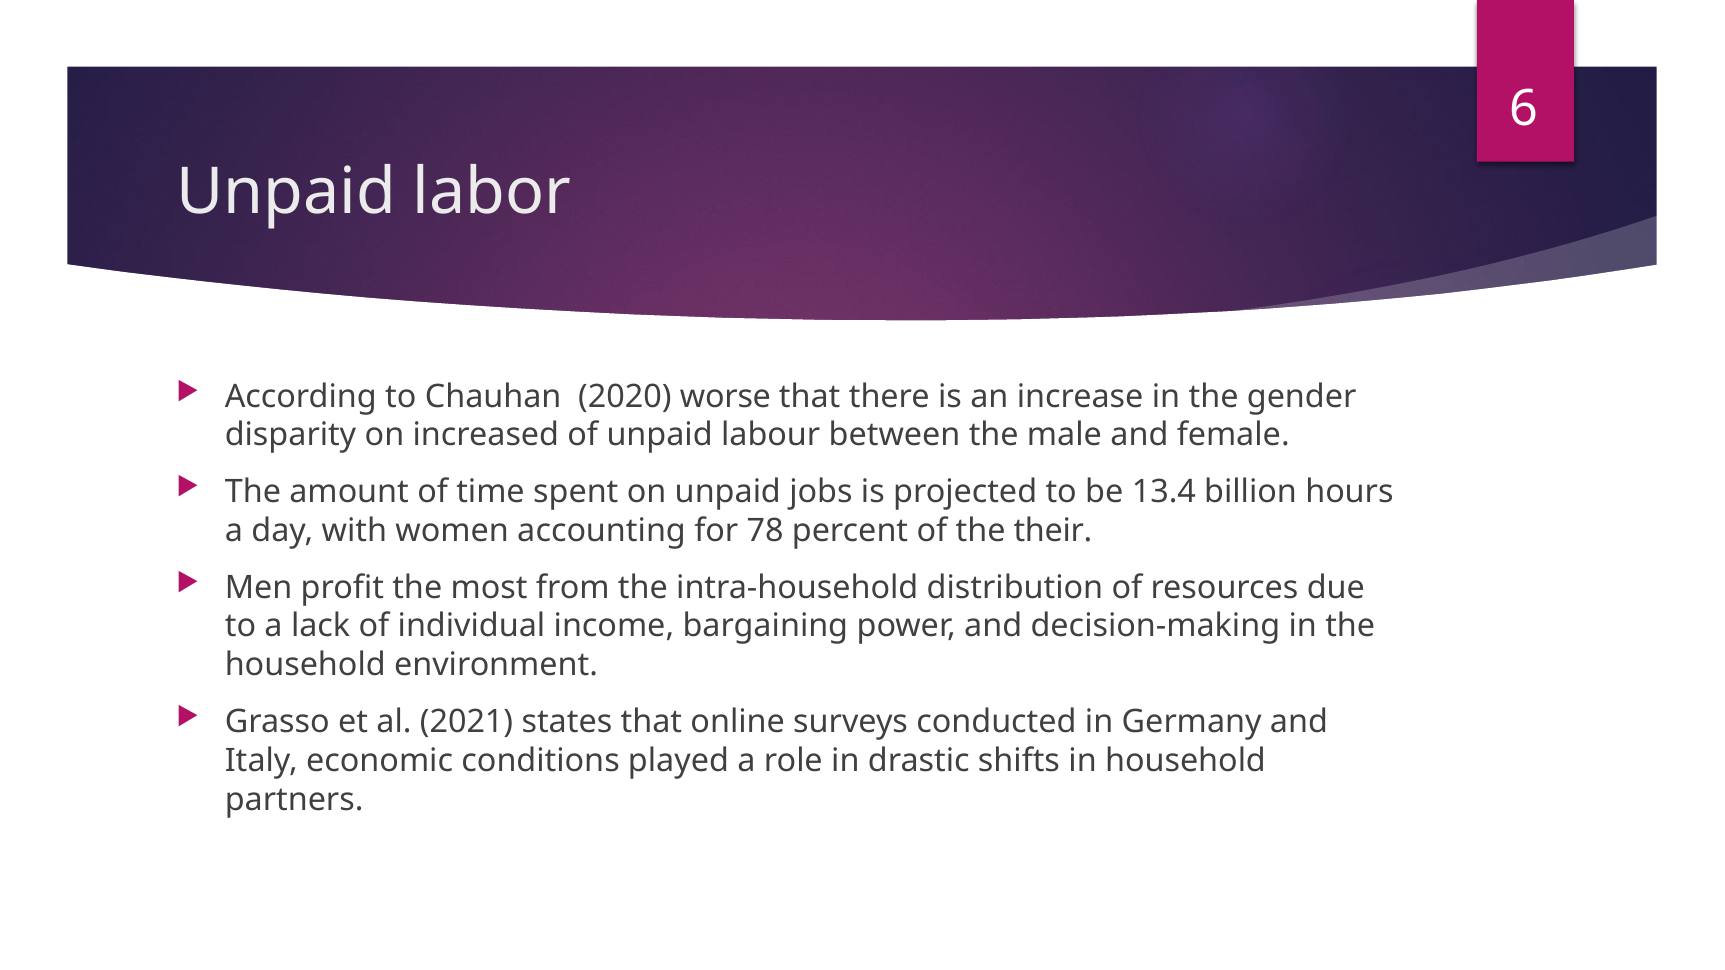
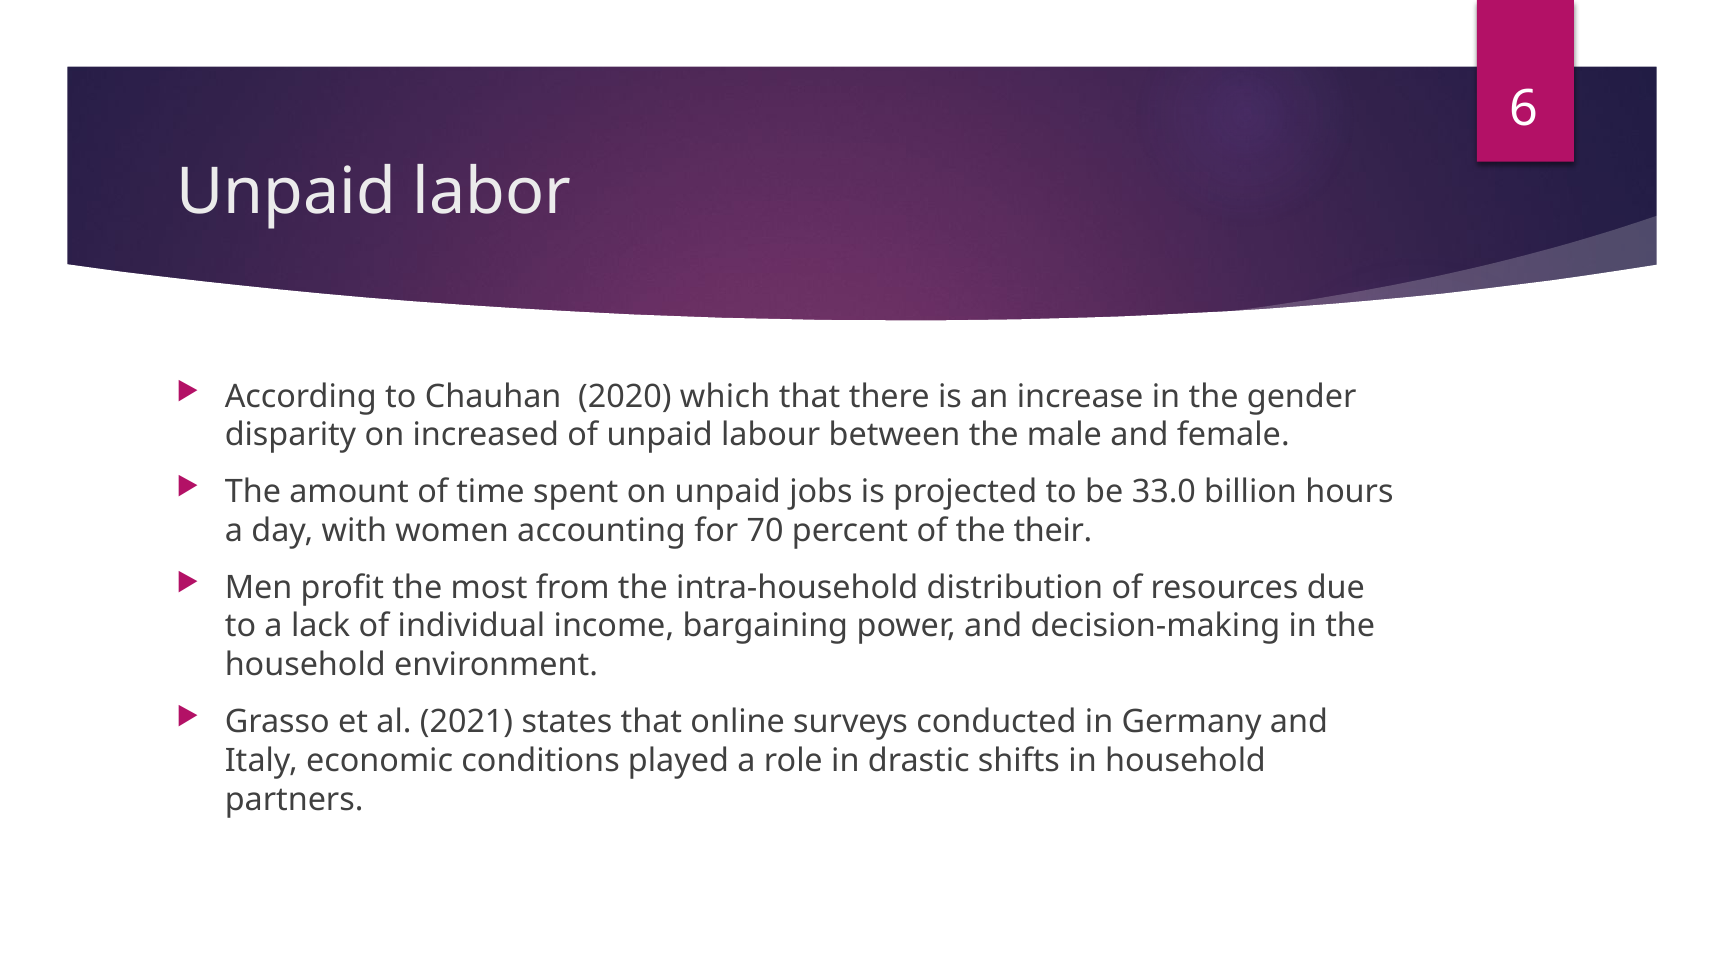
worse: worse -> which (725, 396)
13.4: 13.4 -> 33.0 (1164, 492)
78: 78 -> 70 (765, 531)
